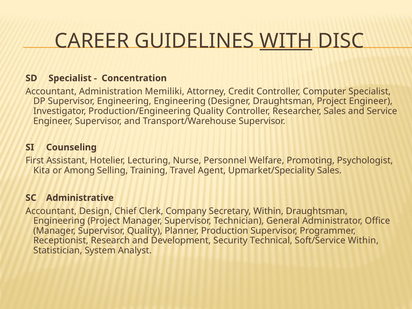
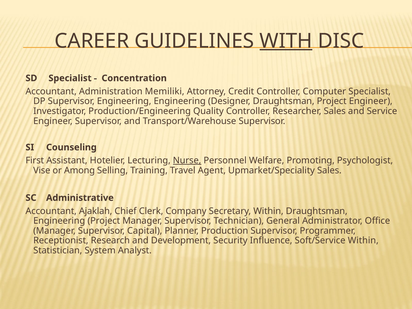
Nurse underline: none -> present (187, 160)
Kita: Kita -> Vise (42, 170)
Design: Design -> Ajaklah (96, 211)
Supervisor Quality: Quality -> Capital (145, 231)
Technical: Technical -> Influence (271, 241)
